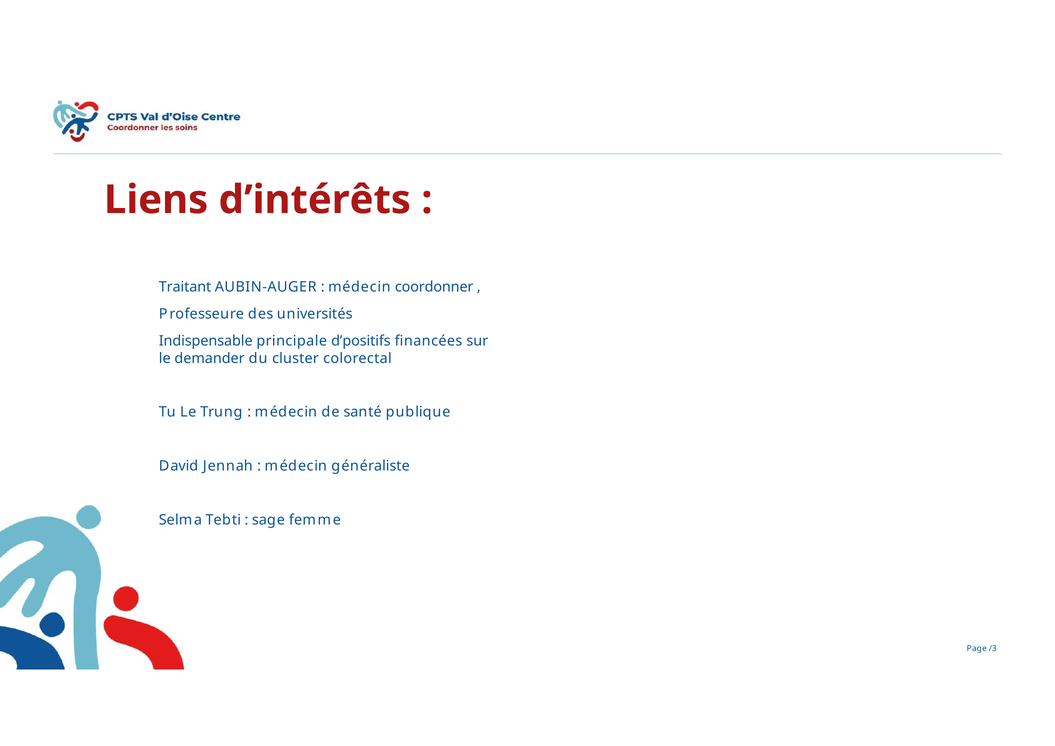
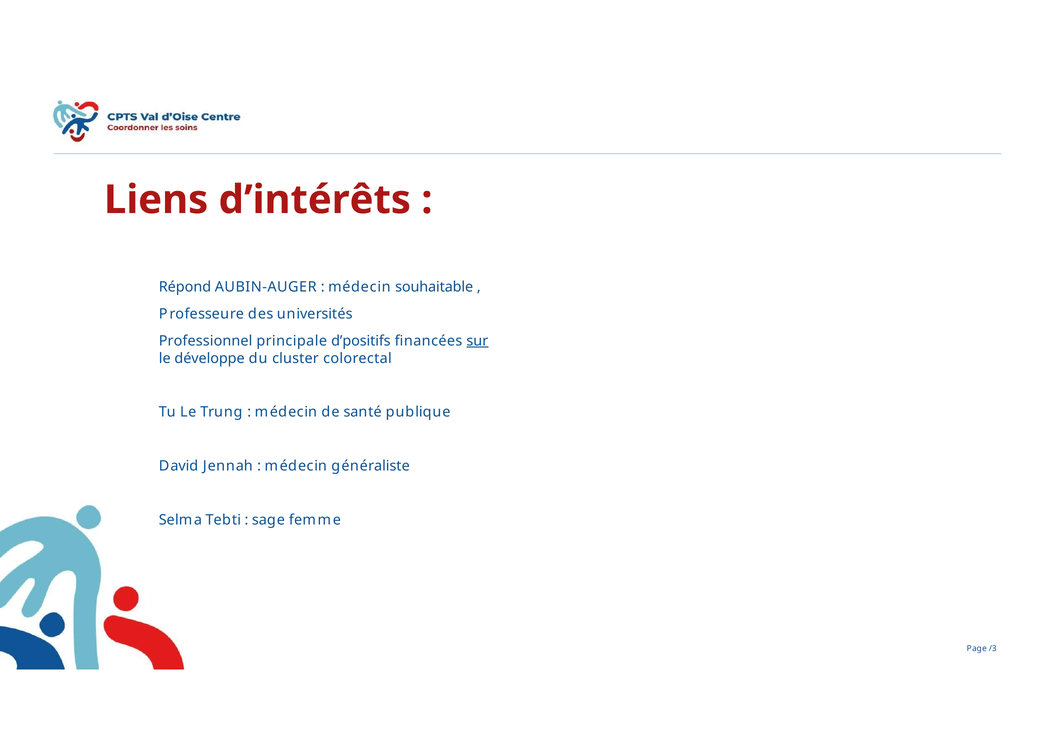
Traitant: Traitant -> Répond (185, 287)
coordonner: coordonner -> souhaitable (434, 287)
Indispensable: Indispensable -> Professionnel (206, 341)
sur underline: none -> present (477, 341)
demander: demander -> développe (210, 358)
